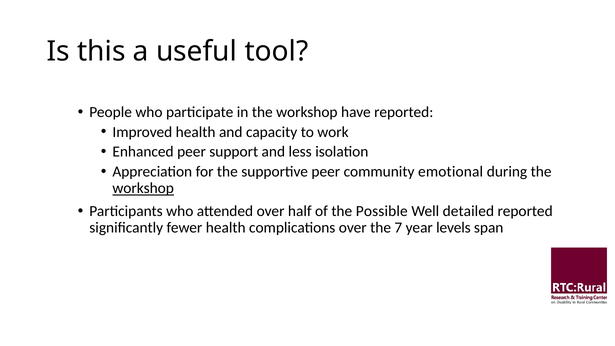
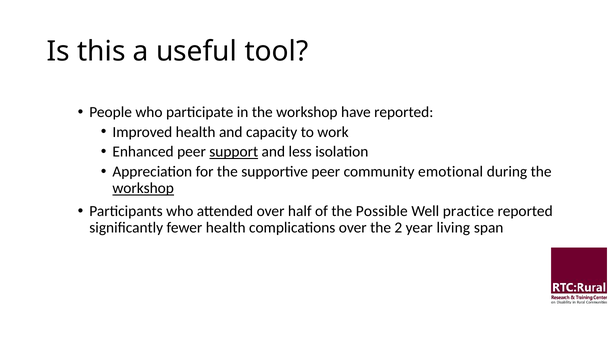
support underline: none -> present (234, 152)
detailed: detailed -> practice (468, 211)
7: 7 -> 2 (398, 228)
levels: levels -> living (453, 228)
